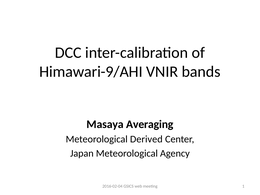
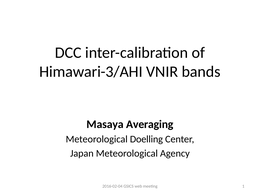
Himawari-9/AHI: Himawari-9/AHI -> Himawari-3/AHI (91, 72)
Derived: Derived -> Doelling (146, 139)
